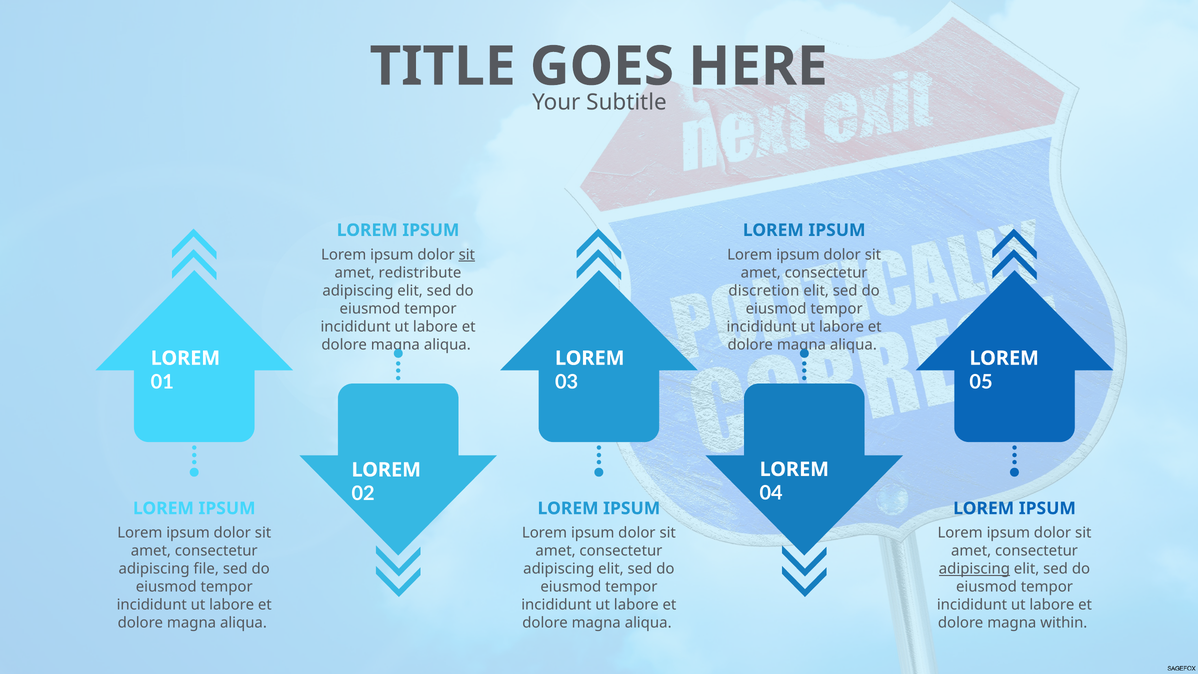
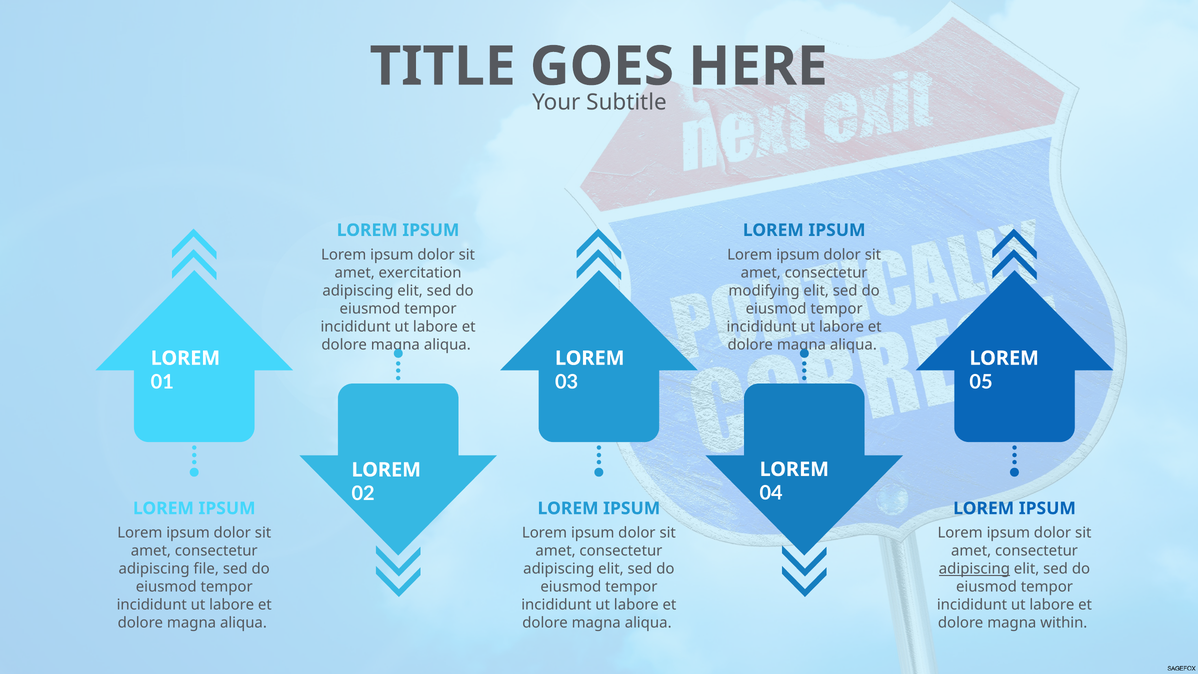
sit underline: present -> none (467, 255)
redistribute: redistribute -> exercitation (420, 273)
discretion: discretion -> modifying (764, 291)
